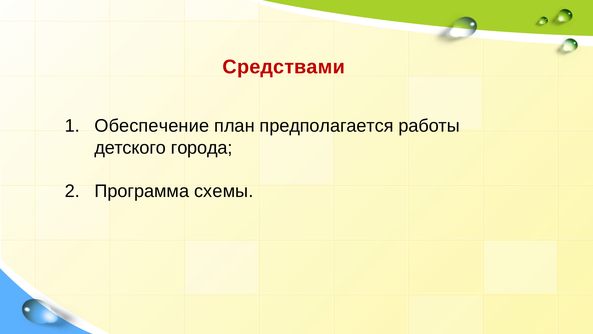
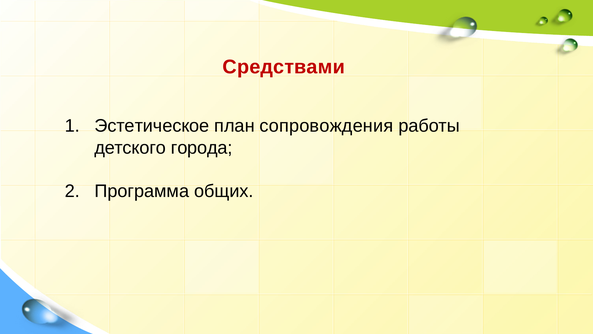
Обеспечение: Обеспечение -> Эстетическое (152, 126)
предполагается: предполагается -> сопровождения (326, 126)
схемы: схемы -> общих (224, 191)
